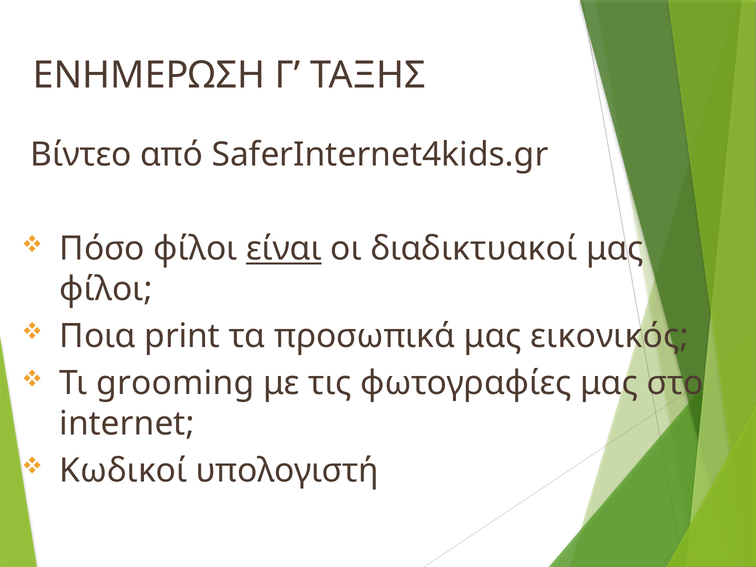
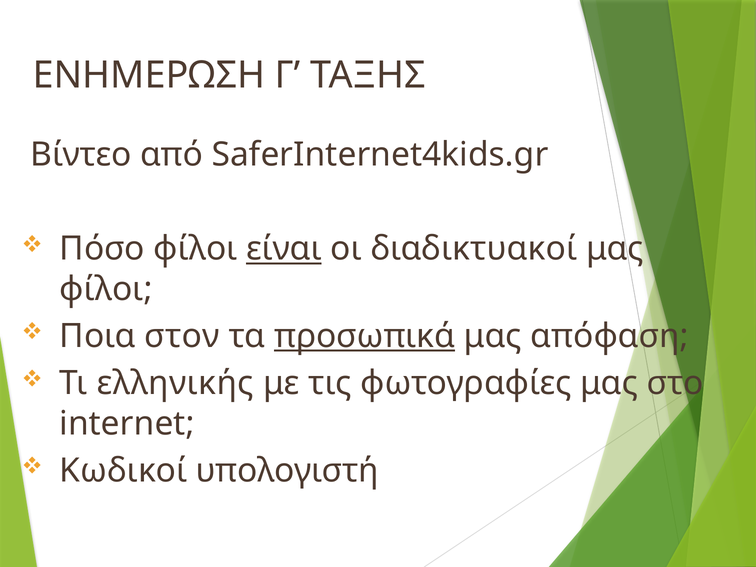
print: print -> στον (182, 336)
προσωπικά underline: none -> present (365, 336)
εικονικός: εικονικός -> απόφαση (610, 336)
grooming: grooming -> ελληνικής (175, 383)
